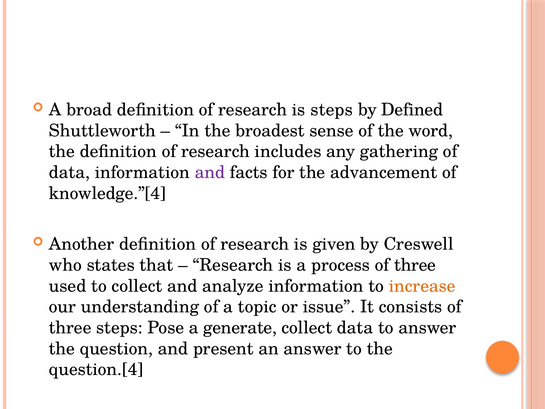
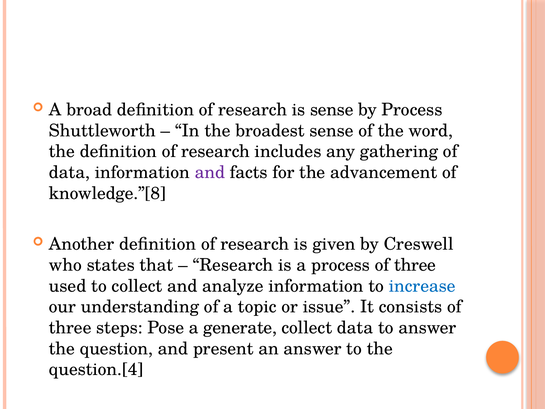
is steps: steps -> sense (332, 110)
by Defined: Defined -> Process (412, 110)
knowledge.”[4: knowledge.”[4 -> knowledge.”[8 (107, 193)
increase colour: orange -> blue (422, 286)
